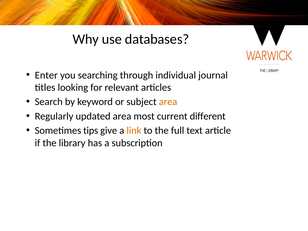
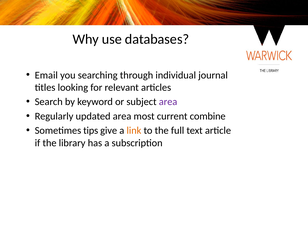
Enter: Enter -> Email (46, 75)
area colour: orange -> purple (168, 102)
different: different -> combine (208, 116)
